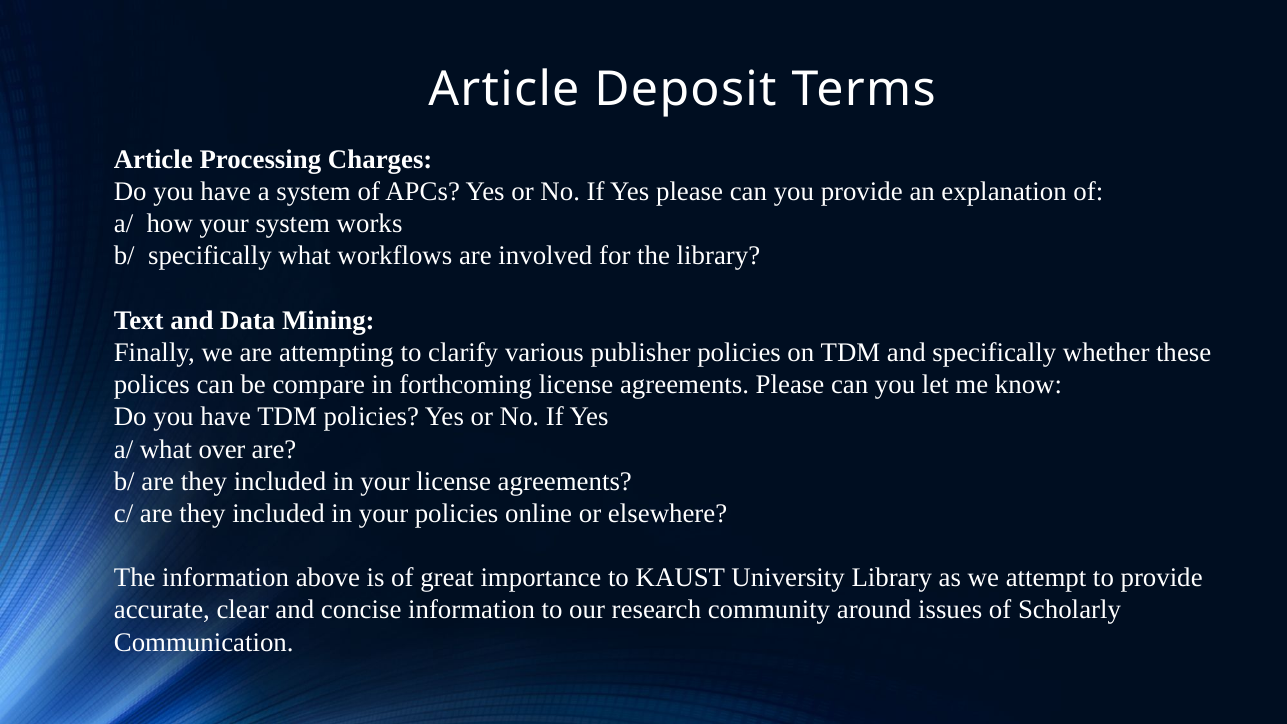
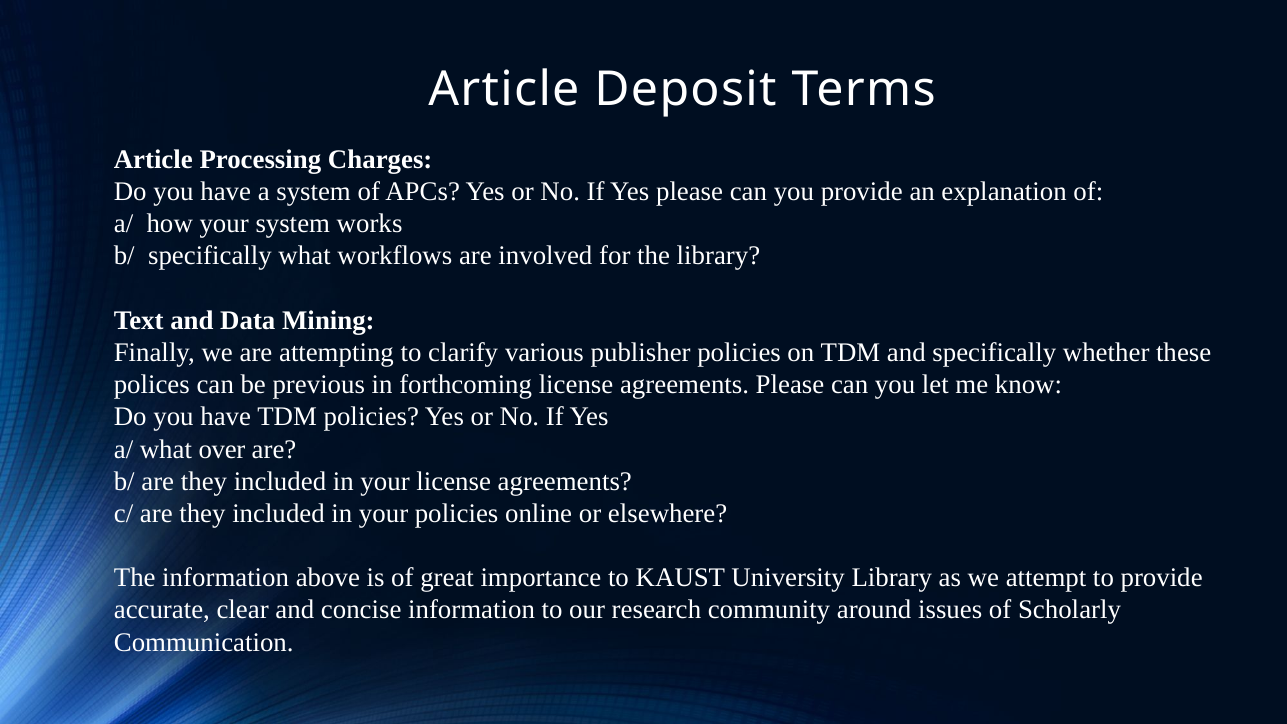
compare: compare -> previous (319, 385)
